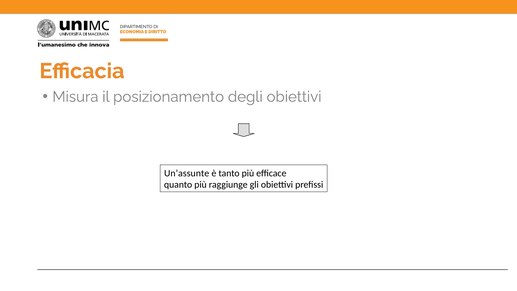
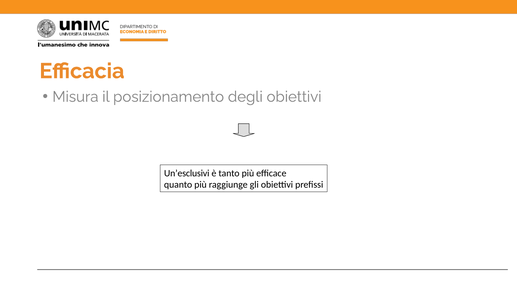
Un’assunte: Un’assunte -> Un’esclusivi (187, 173)
